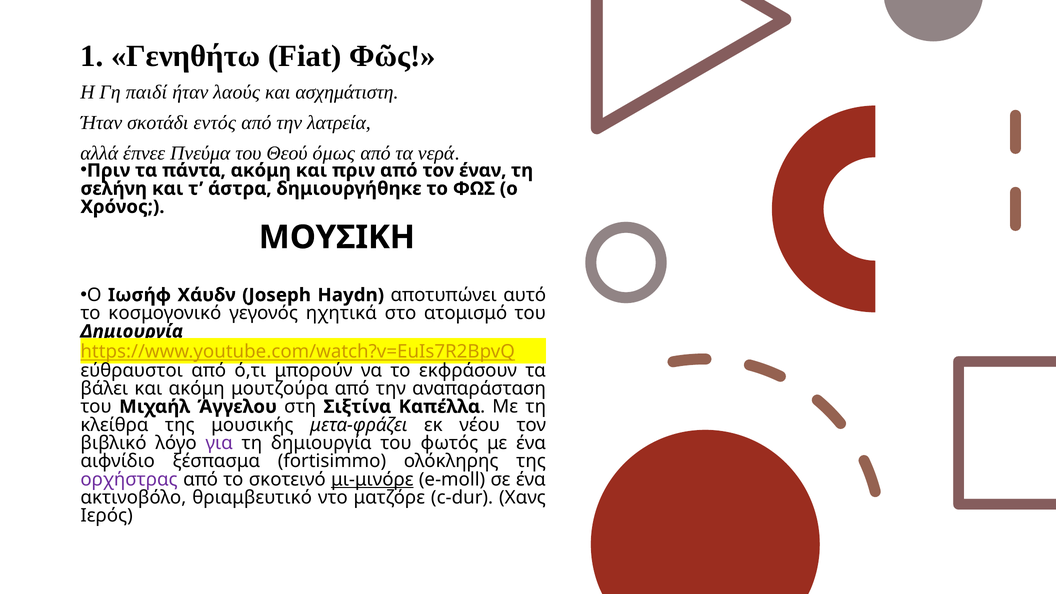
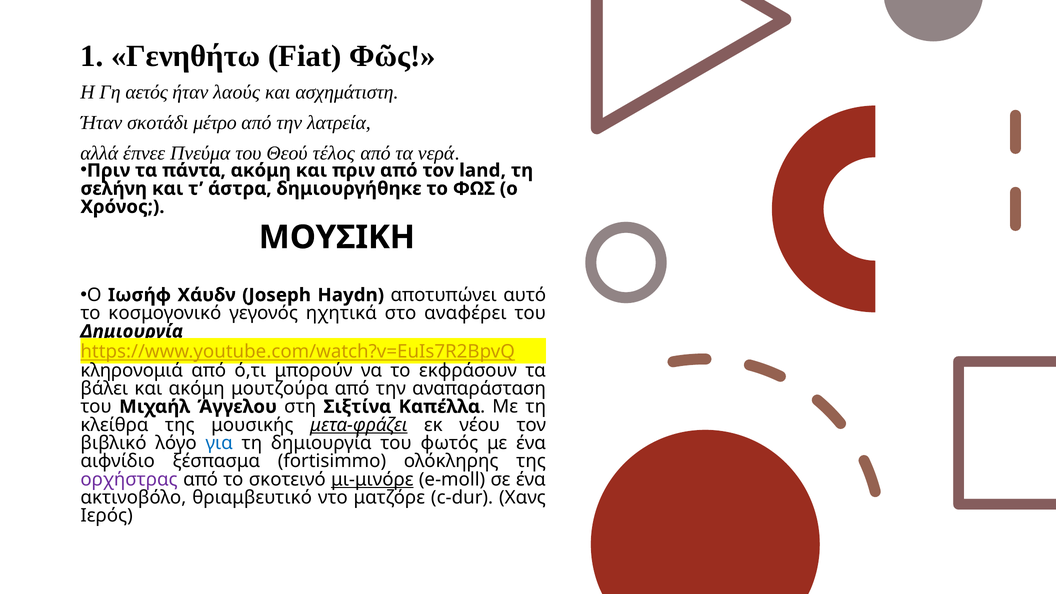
παιδί: παιδί -> αετός (147, 92)
εντός: εντός -> μέτρο (215, 123)
όμως: όμως -> τέλος (334, 153)
έναν: έναν -> land (483, 170)
ατομισμό: ατομισμό -> αναφέρει (465, 313)
εύθραυστοι: εύθραυστοι -> κληρονομιά (132, 370)
μετα-φράζει underline: none -> present (359, 425)
για colour: purple -> blue (219, 443)
